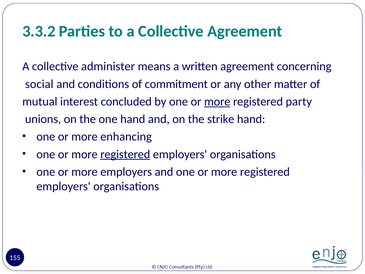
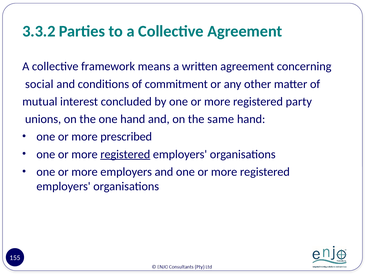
administer: administer -> framework (108, 66)
more underline: present -> none (217, 101)
strike: strike -> same (221, 119)
enhancing: enhancing -> prescribed (126, 137)
